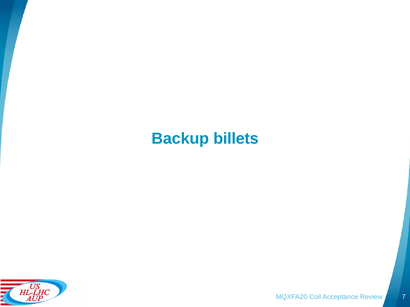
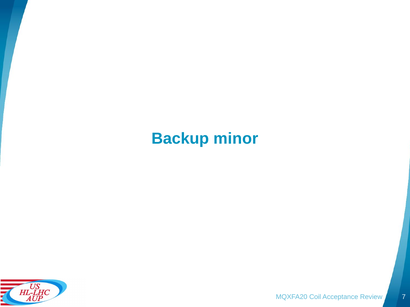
billets: billets -> minor (236, 139)
